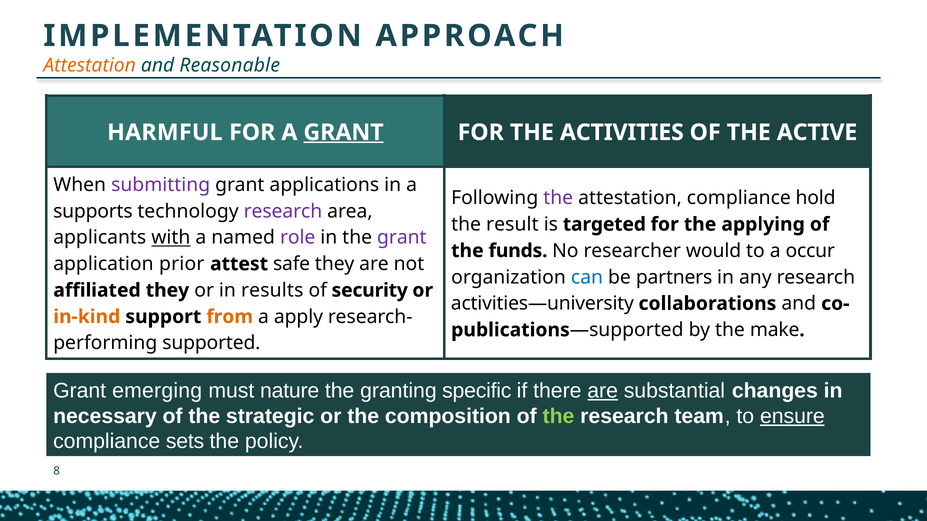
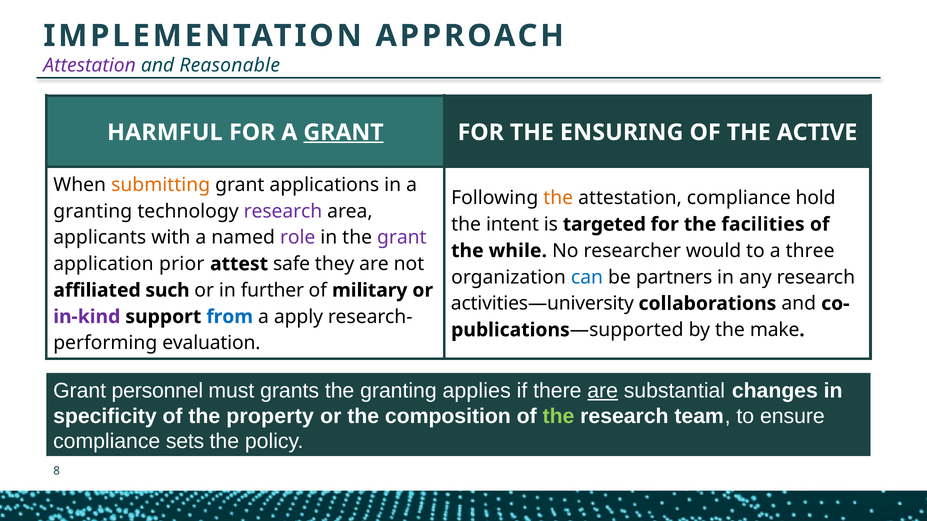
Attestation colour: orange -> purple (90, 65)
ACTIVITIES: ACTIVITIES -> ENSURING (622, 133)
submitting colour: purple -> orange (161, 185)
the colour: purple -> orange (558, 198)
supports: supports -> granting (93, 211)
result: result -> intent (513, 225)
applying: applying -> facilities (763, 225)
with underline: present -> none (171, 238)
funds: funds -> while (518, 251)
occur: occur -> three (810, 251)
affiliated they: they -> such (168, 291)
results: results -> further (272, 291)
security: security -> military (370, 291)
in-kind colour: orange -> purple (87, 317)
from colour: orange -> blue (230, 317)
supported: supported -> evaluation (211, 343)
emerging: emerging -> personnel (157, 391)
nature: nature -> grants (290, 391)
specific: specific -> applies (477, 391)
necessary: necessary -> specificity (105, 416)
strategic: strategic -> property (270, 416)
ensure underline: present -> none (792, 416)
